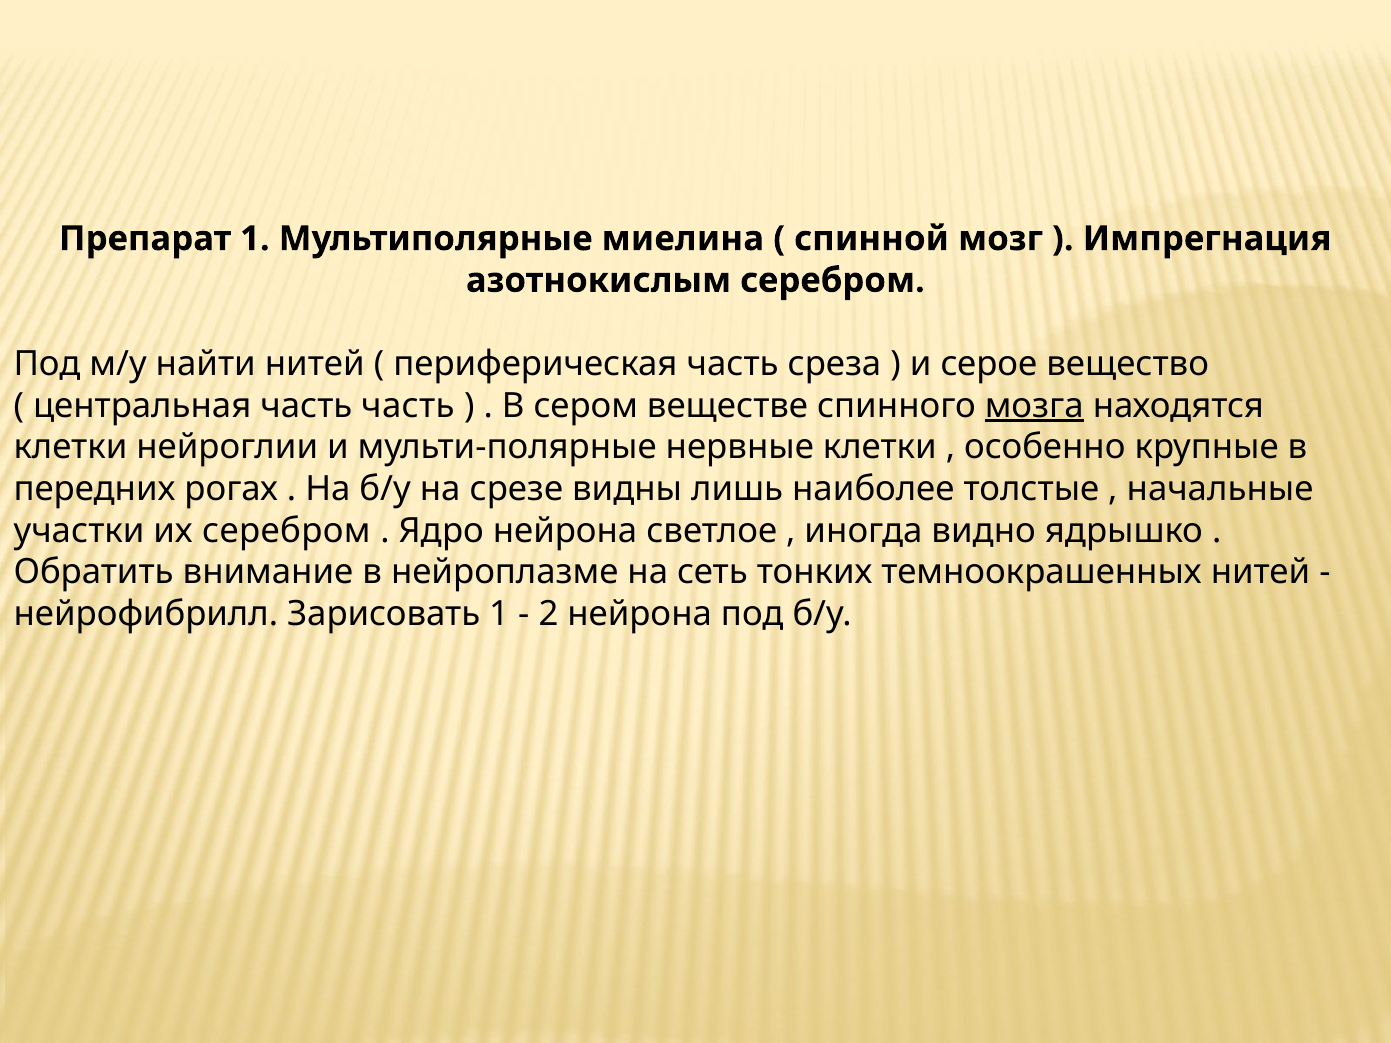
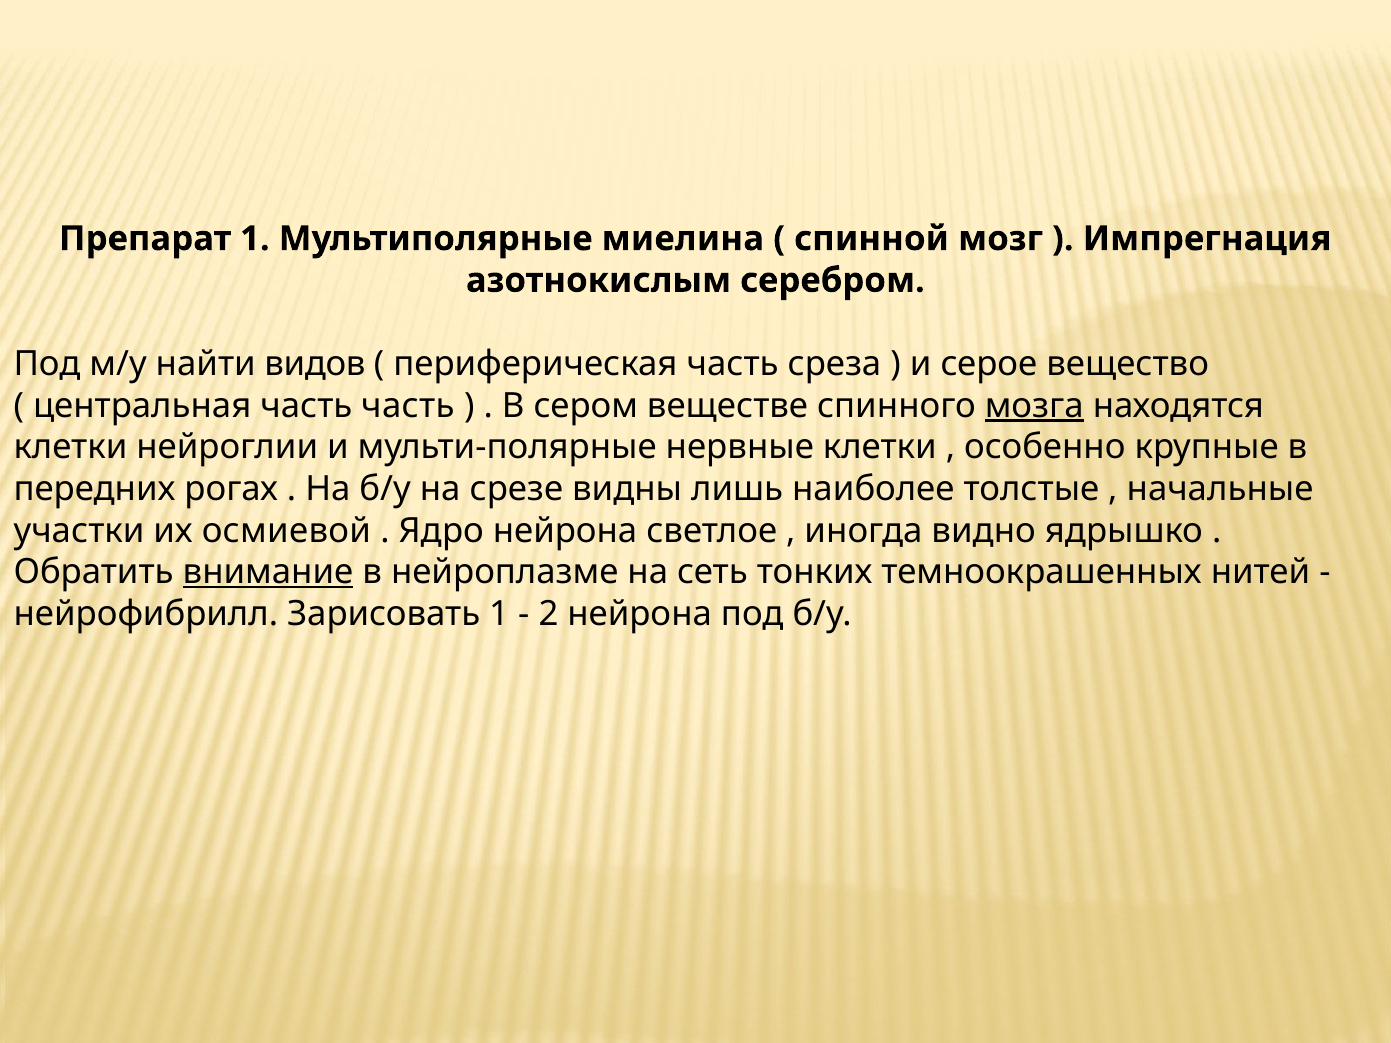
найти нитей: нитей -> видов (315, 364)
их серебром: серебром -> осмиевой (286, 531)
внимание underline: none -> present (268, 573)
